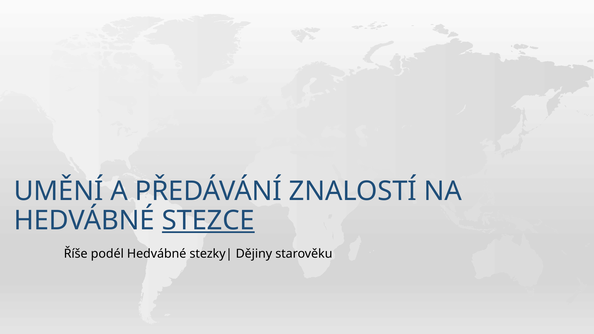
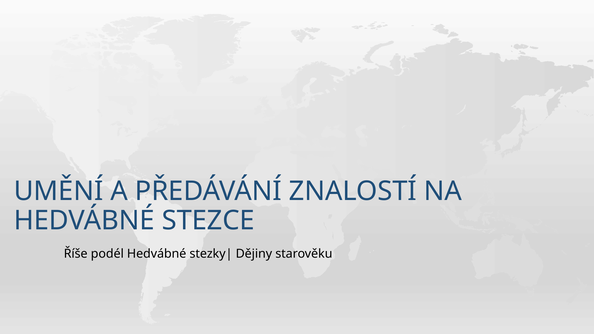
STEZCE underline: present -> none (208, 221)
